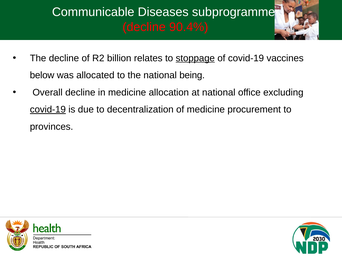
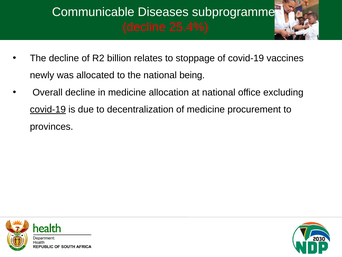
90.4%: 90.4% -> 25.4% (189, 27)
stoppage underline: present -> none (195, 58)
below: below -> newly (42, 75)
